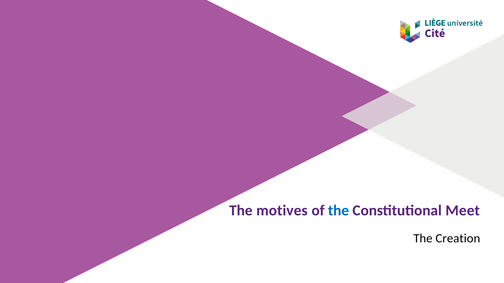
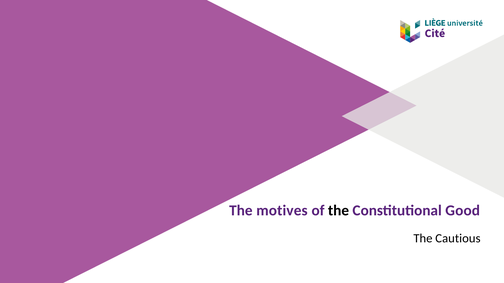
the colour: blue -> black (339, 211)
Meet: Meet -> Good (463, 211)
Creation: Creation -> Cautious (458, 239)
